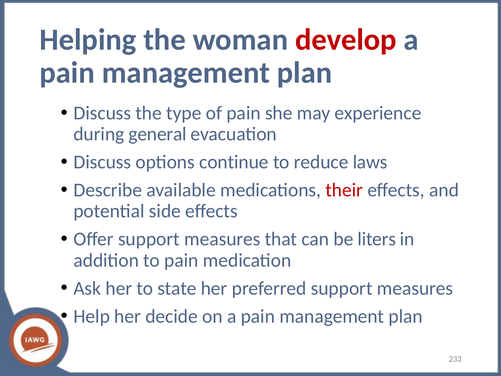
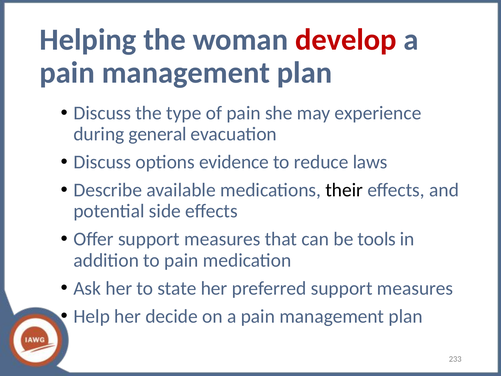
continue: continue -> evidence (234, 162)
their colour: red -> black (344, 190)
liters: liters -> tools (377, 239)
